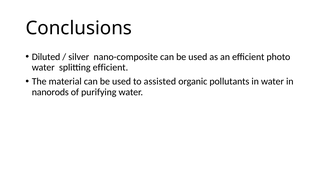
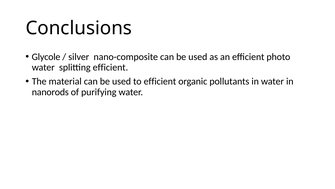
Diluted: Diluted -> Glycole (46, 57)
to assisted: assisted -> efficient (160, 81)
